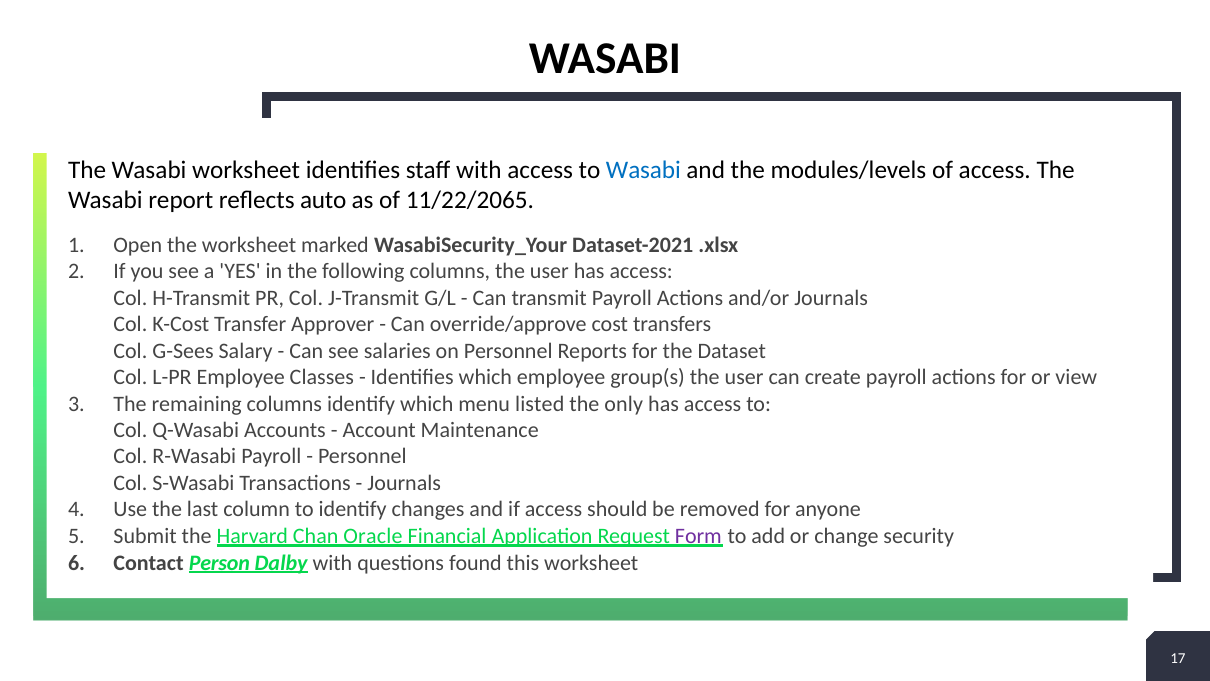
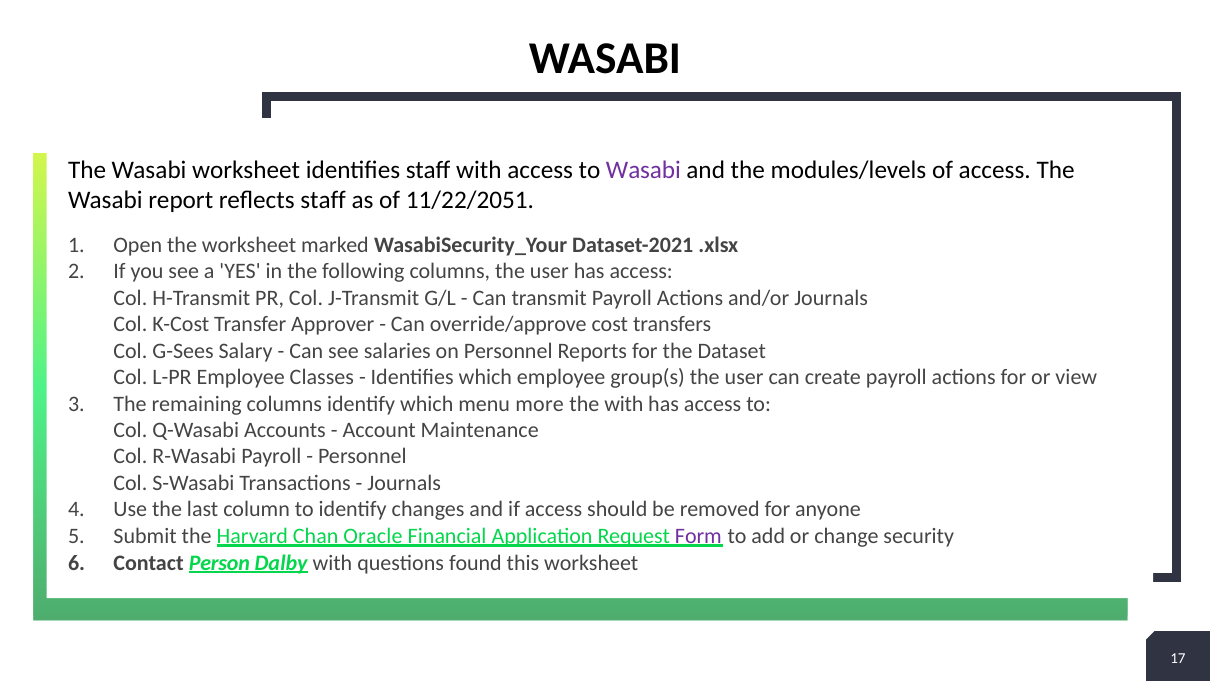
Wasabi colour: blue -> purple (643, 170)
reflects auto: auto -> staff (323, 200)
11/22/2065: 11/22/2065 -> 11/22/2051 (470, 200)
listed: listed -> more (540, 404)
the only: only -> with (624, 404)
